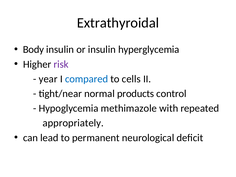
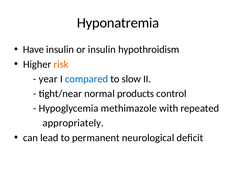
Extrathyroidal: Extrathyroidal -> Hyponatremia (118, 23)
Body: Body -> Have (33, 50)
hyperglycemia: hyperglycemia -> hypothroidism (149, 50)
risk colour: purple -> orange (61, 64)
cells: cells -> slow (131, 79)
